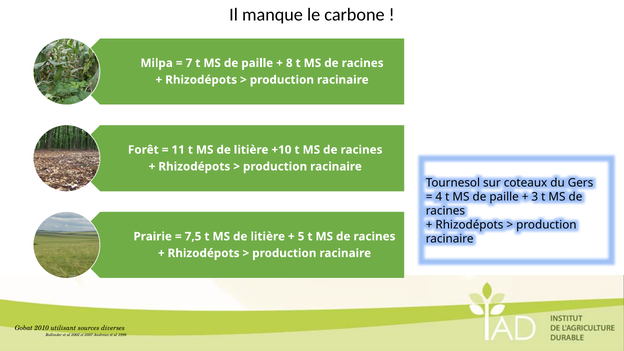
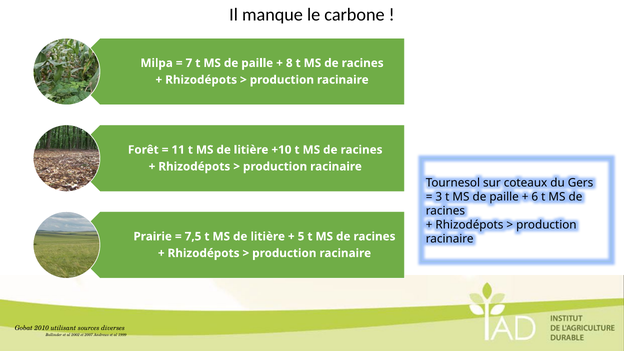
4: 4 -> 3 (439, 197)
3: 3 -> 6 (535, 197)
